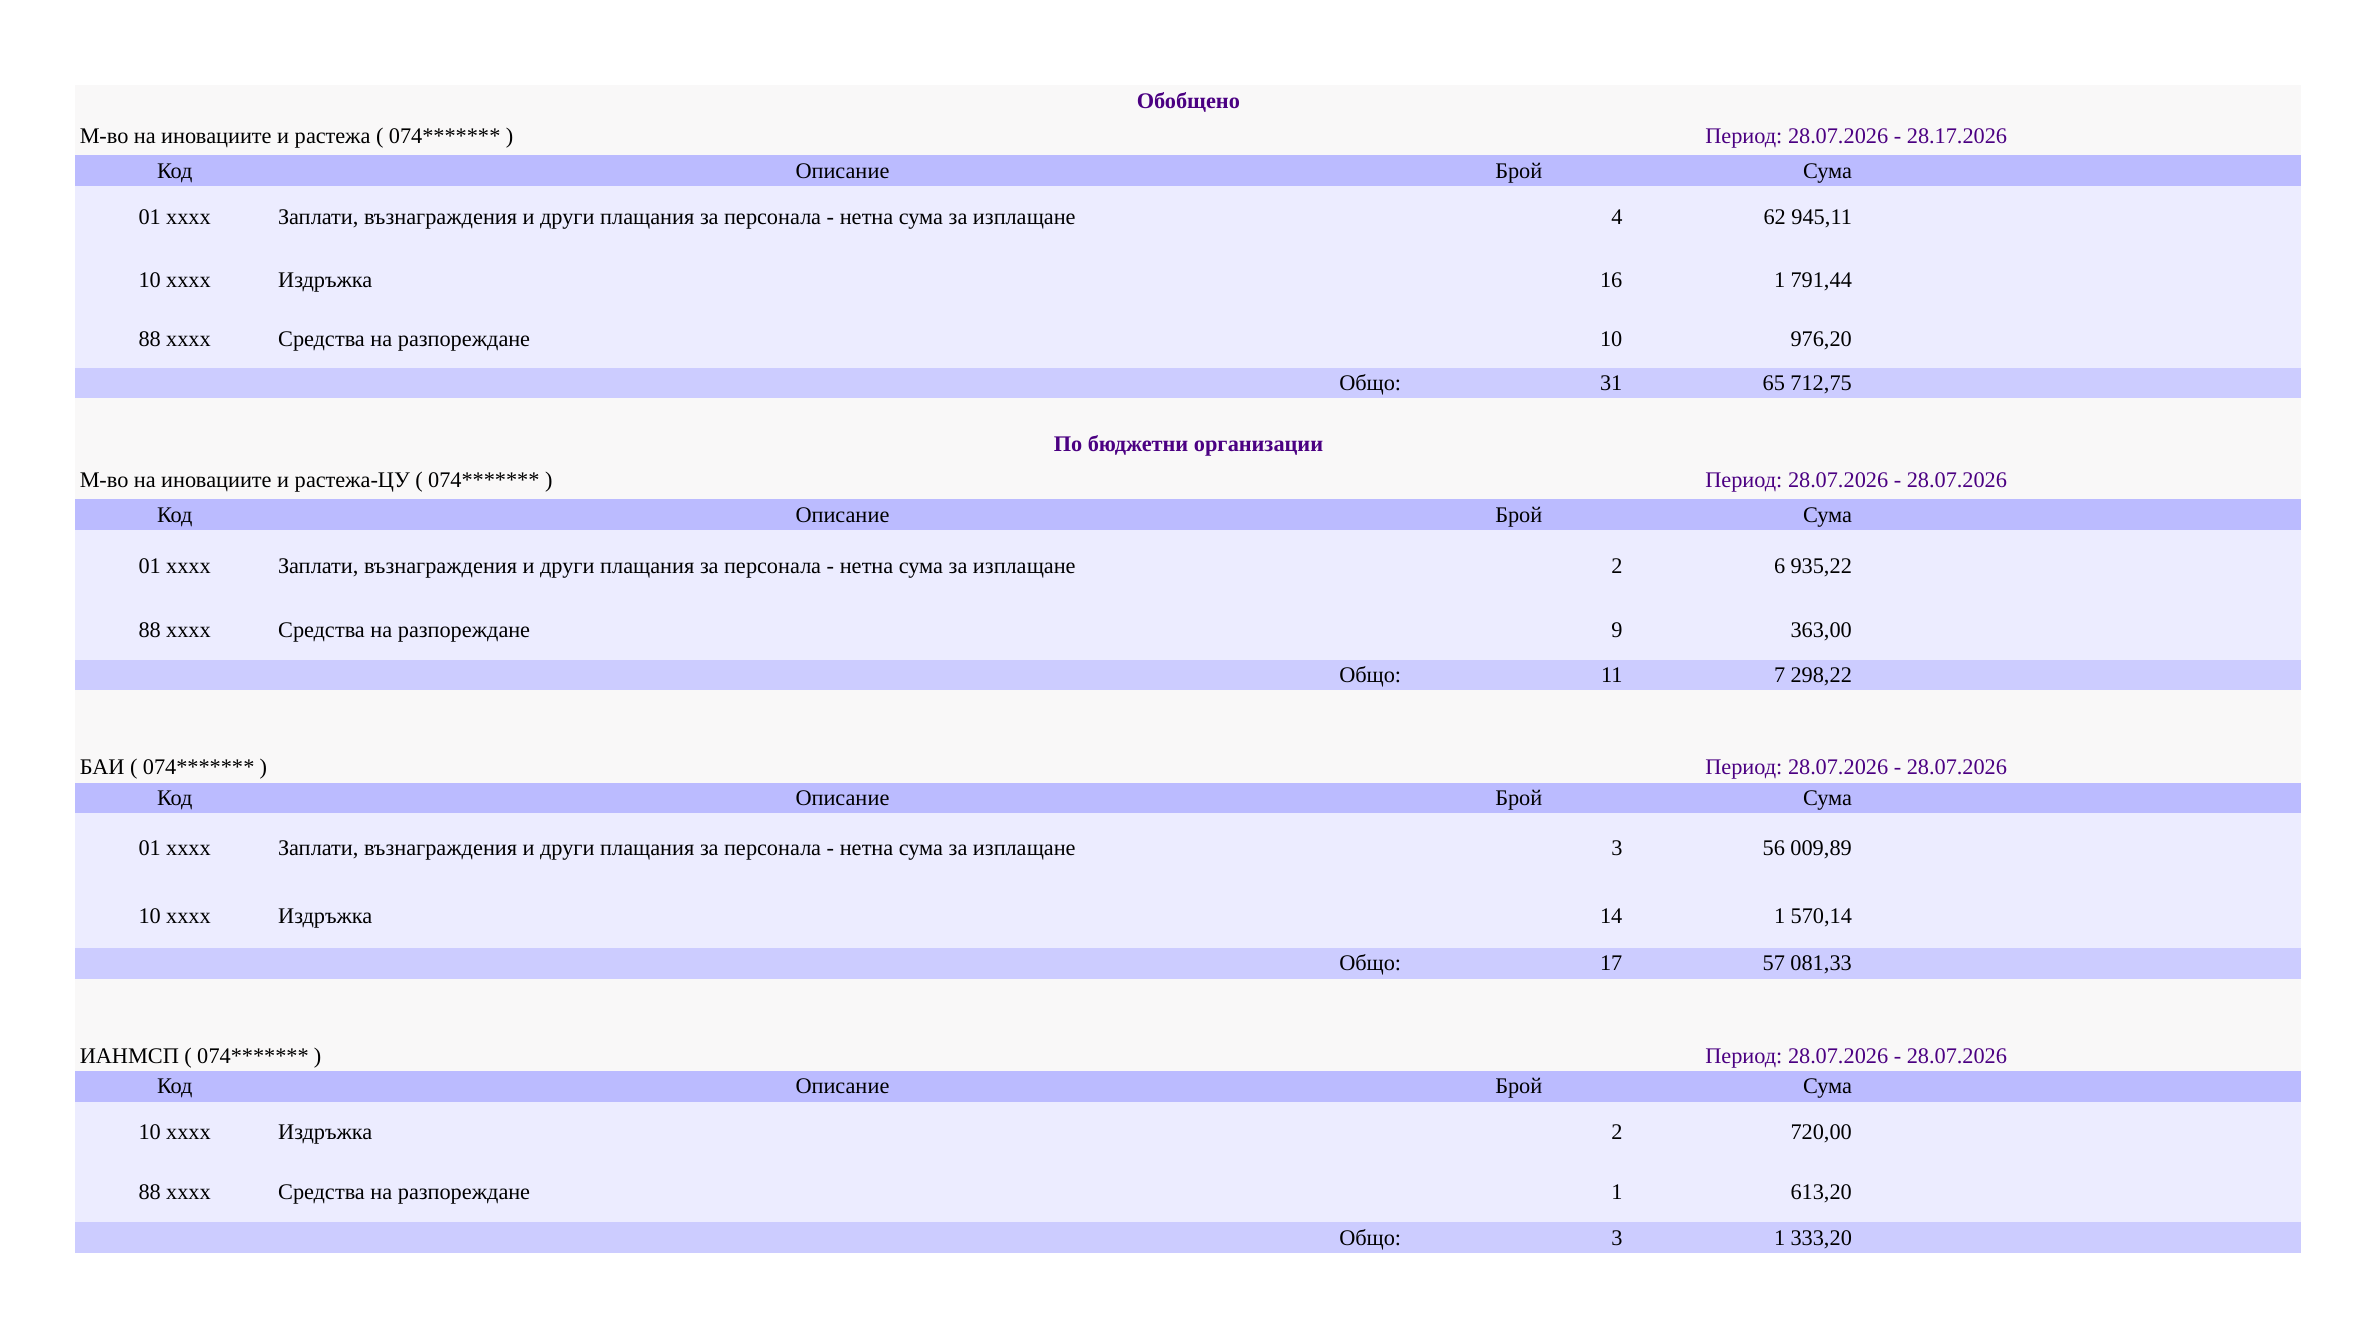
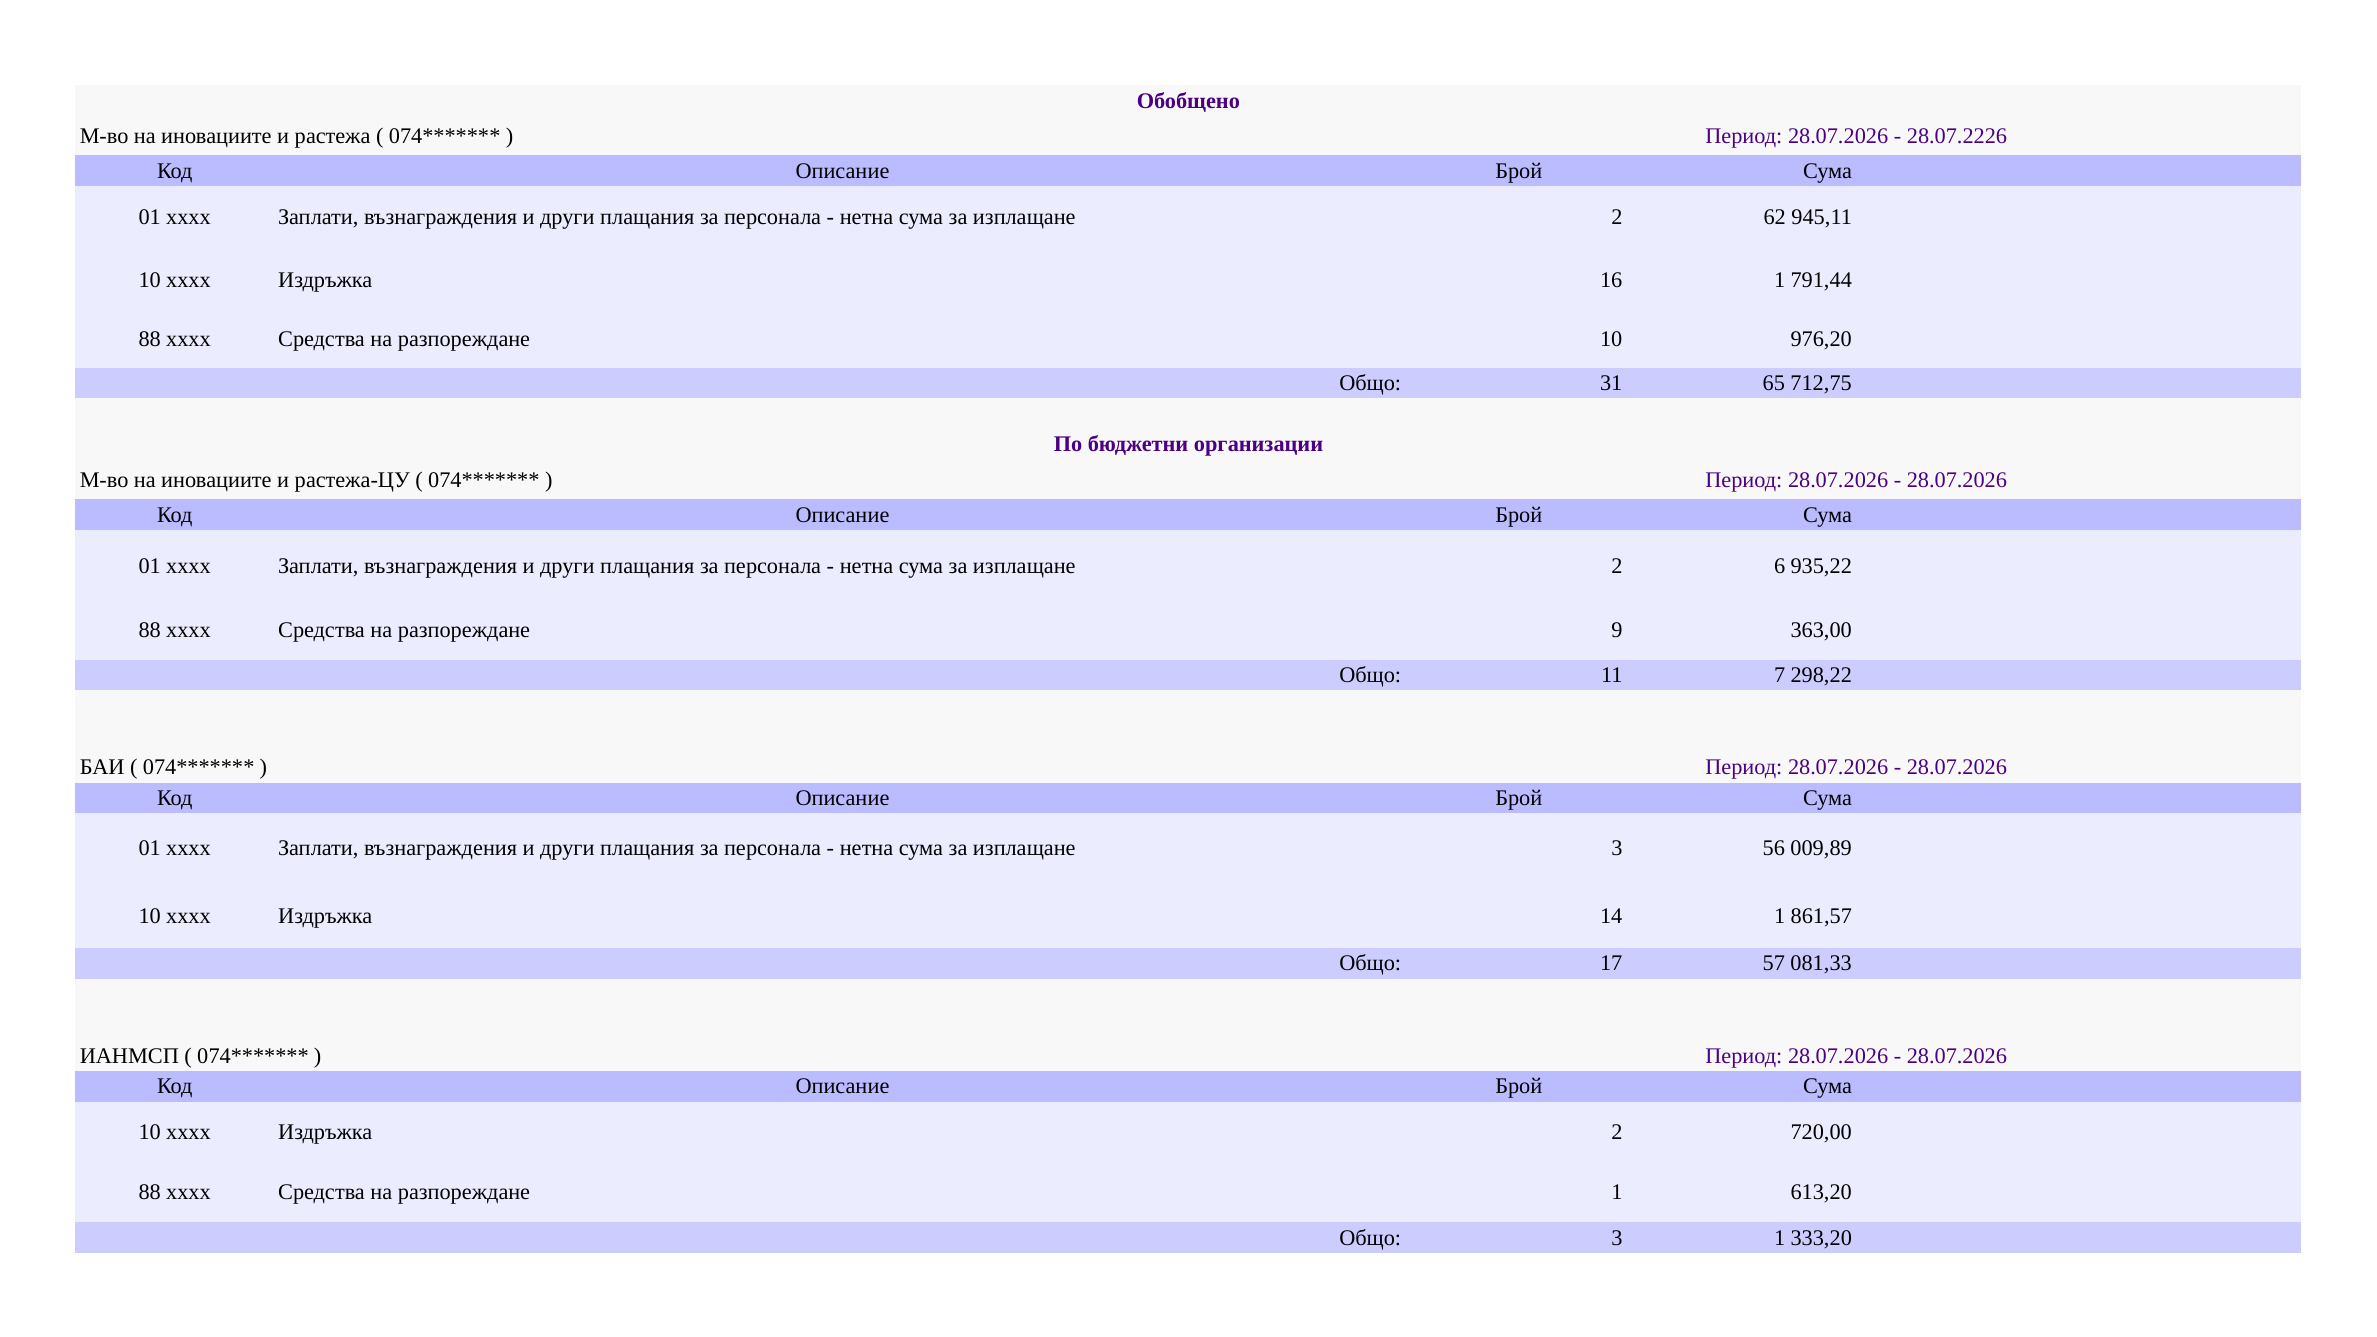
28.17.2026: 28.17.2026 -> 28.07.2226 (1957, 136)
4: 4 -> 2 (1617, 218)
570,14: 570,14 -> 861,57 (1821, 916)
